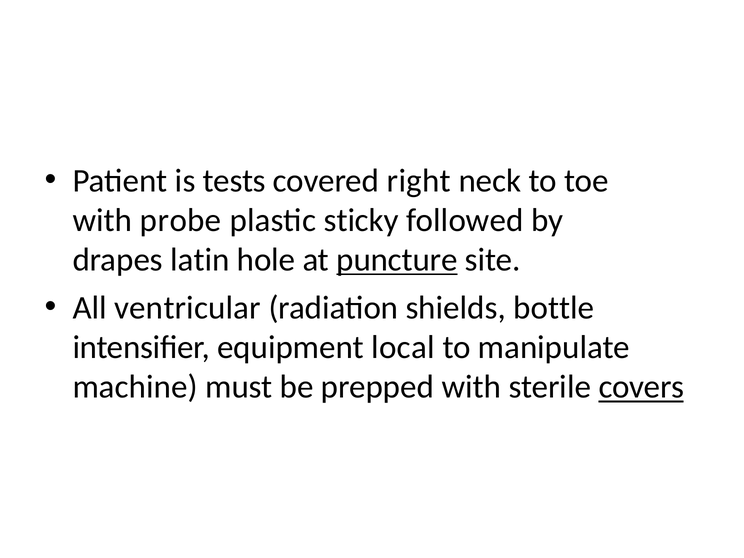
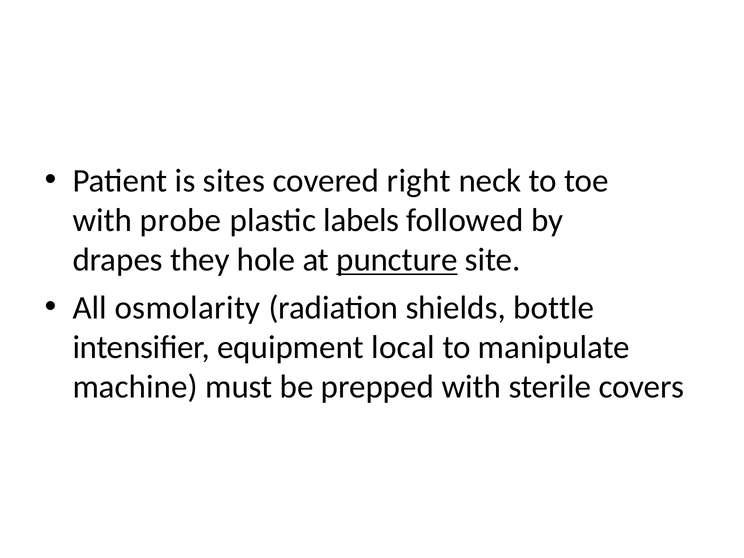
tests: tests -> sites (234, 181)
sticky: sticky -> labels (361, 220)
latin: latin -> they (200, 260)
ventricular: ventricular -> osmolarity (188, 308)
covers underline: present -> none (641, 387)
